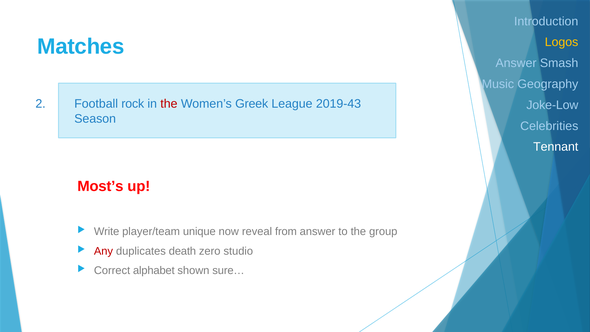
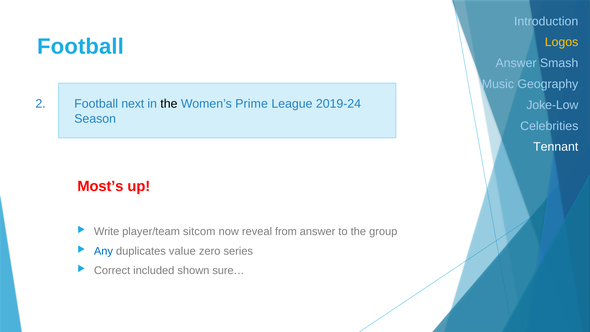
Matches: Matches -> Football (81, 47)
rock: rock -> next (133, 104)
the colour: red -> black (169, 104)
Greek: Greek -> Prime (252, 104)
2019-43: 2019-43 -> 2019-24 (338, 104)
unique: unique -> sitcom (199, 232)
Any colour: red -> blue (103, 251)
death: death -> value (182, 251)
studio: studio -> series (238, 251)
alphabet: alphabet -> included (154, 270)
